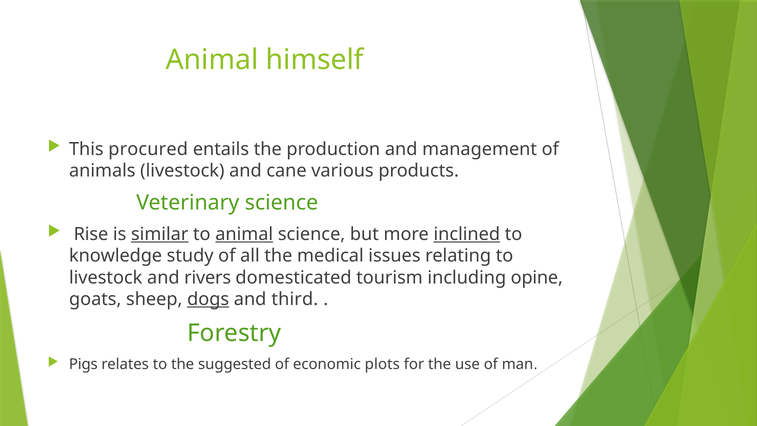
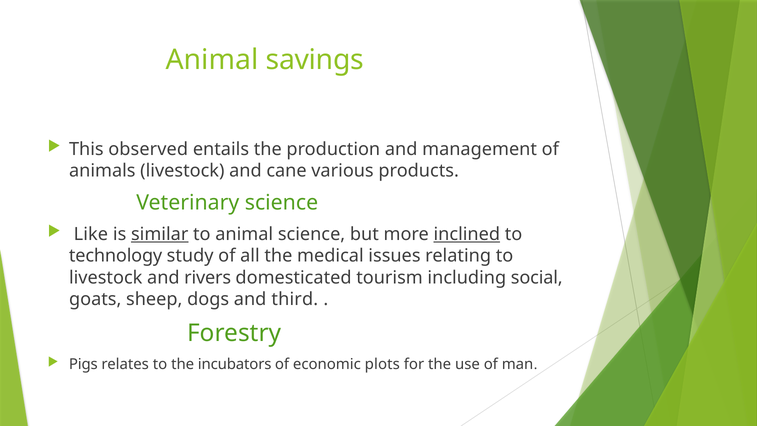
himself: himself -> savings (315, 60)
procured: procured -> observed (148, 149)
Rise: Rise -> Like (91, 234)
animal underline: present -> none (244, 234)
knowledge: knowledge -> technology (116, 256)
opine: opine -> social (537, 277)
dogs underline: present -> none (208, 299)
suggested: suggested -> incubators (235, 364)
